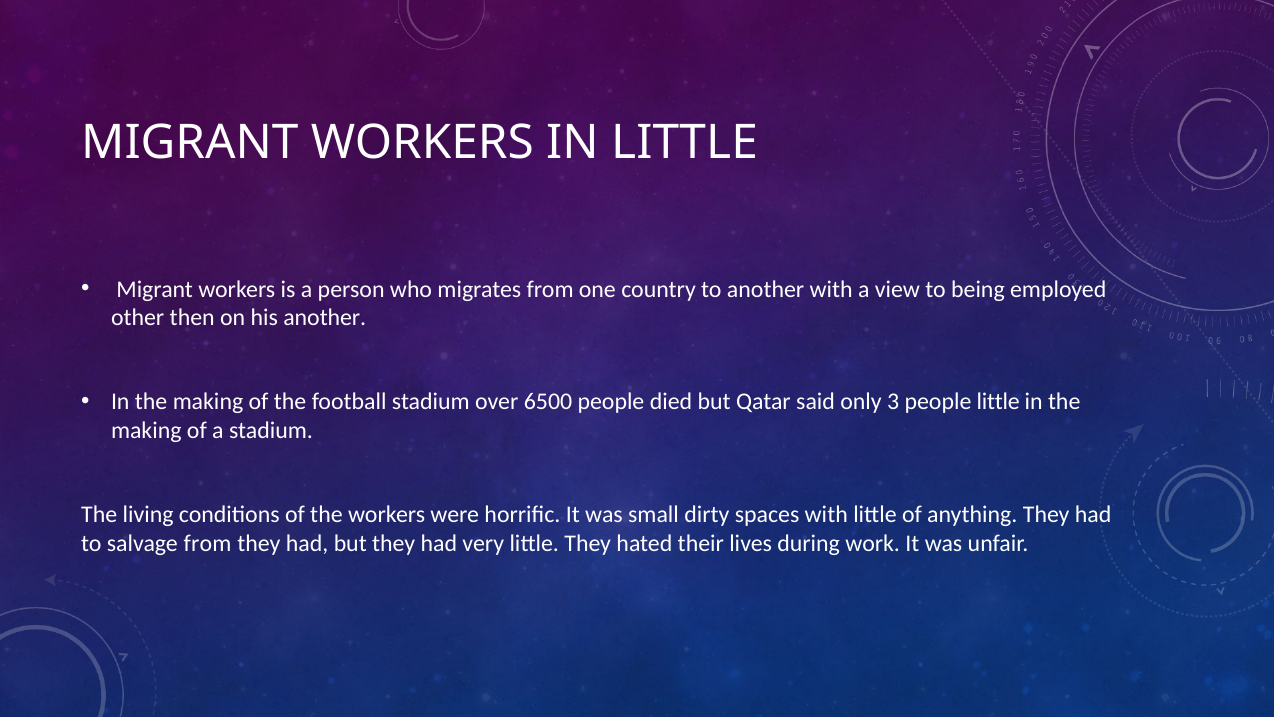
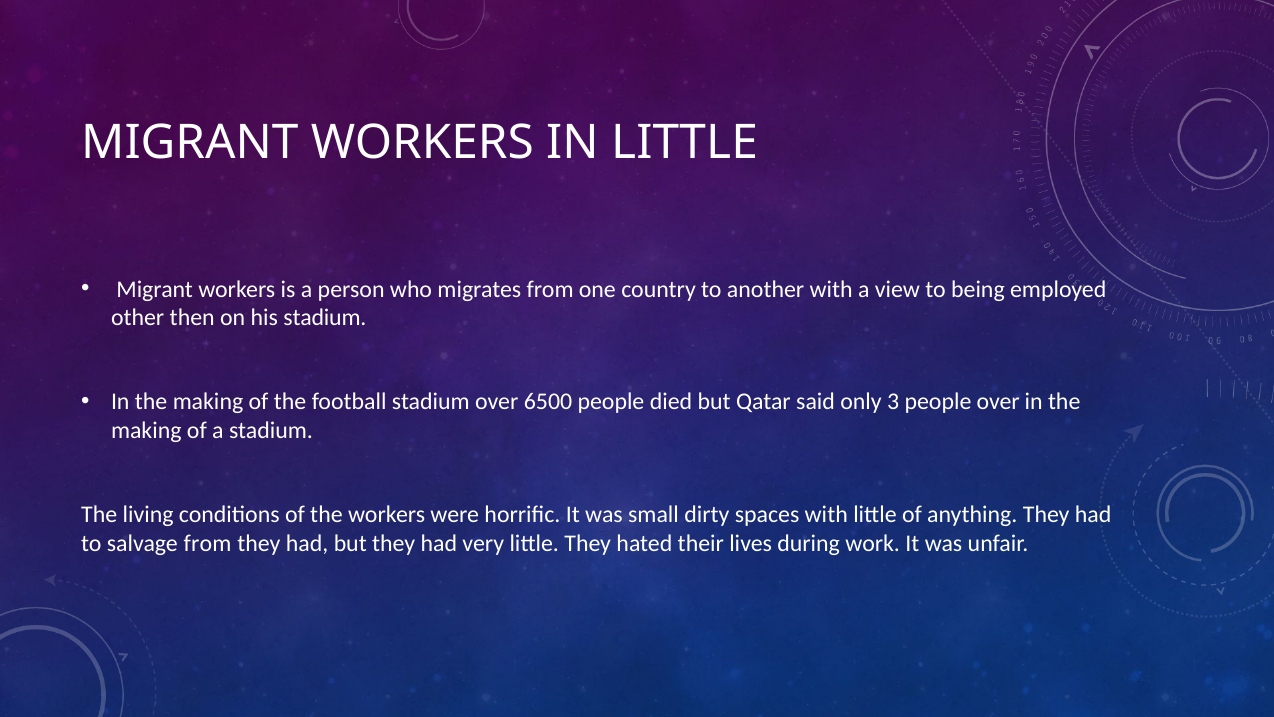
his another: another -> stadium (325, 318)
people little: little -> over (998, 402)
